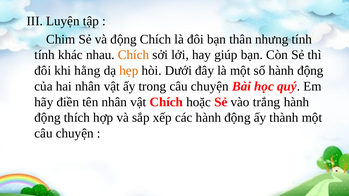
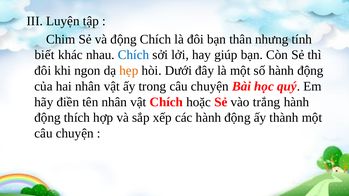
tính: tính -> biết (45, 55)
Chích colour: orange -> blue (134, 55)
hằng: hằng -> ngon (87, 71)
